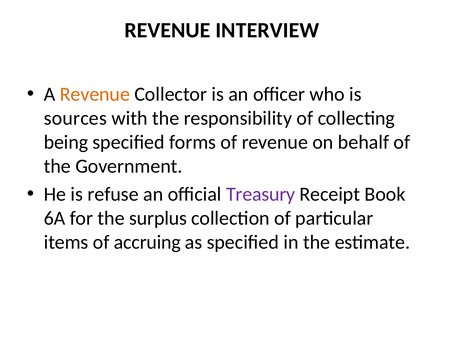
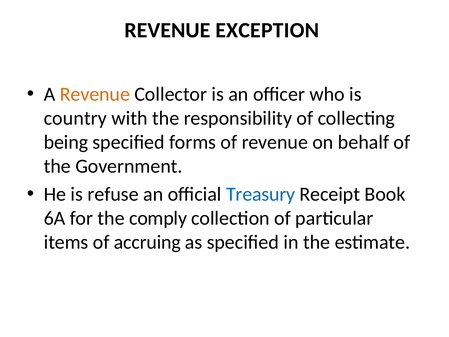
INTERVIEW: INTERVIEW -> EXCEPTION (267, 30)
sources: sources -> country (75, 118)
Treasury colour: purple -> blue (261, 194)
surplus: surplus -> comply (158, 218)
